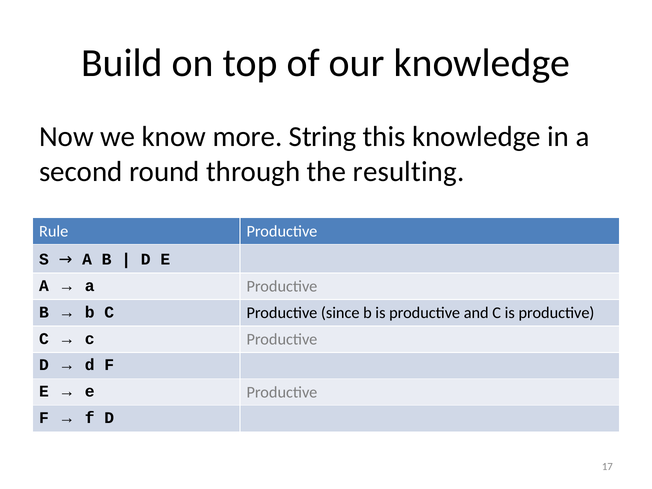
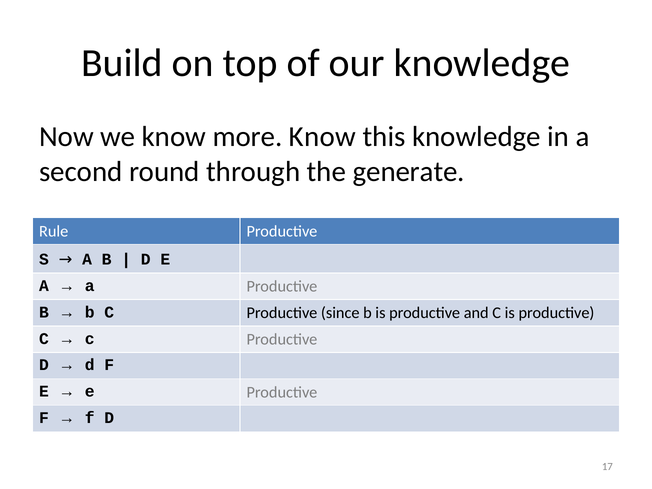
more String: String -> Know (322, 137)
resulting: resulting -> generate (409, 172)
